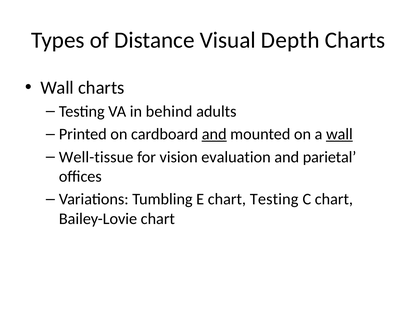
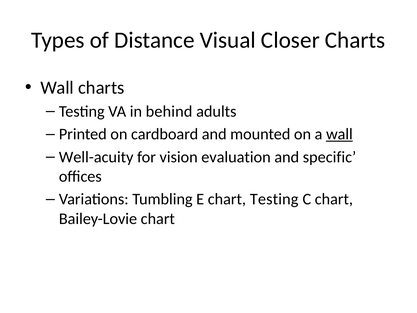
Depth: Depth -> Closer (290, 40)
and underline: present -> none (214, 134)
Well-tissue: Well-tissue -> Well-acuity (96, 157)
parietal: parietal -> specific (329, 157)
